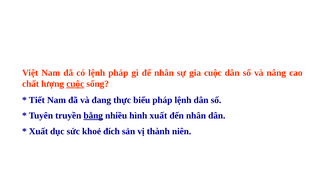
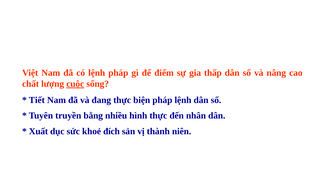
để nhân: nhân -> điểm (164, 73)
gia cuộc: cuộc -> thấp (213, 73)
biểu: biểu -> biện (142, 100)
bằng underline: present -> none (93, 116)
hình xuất: xuất -> thực (158, 116)
